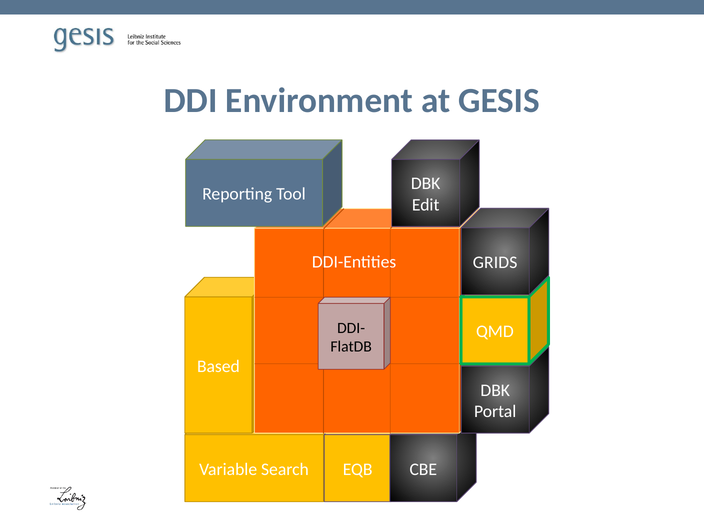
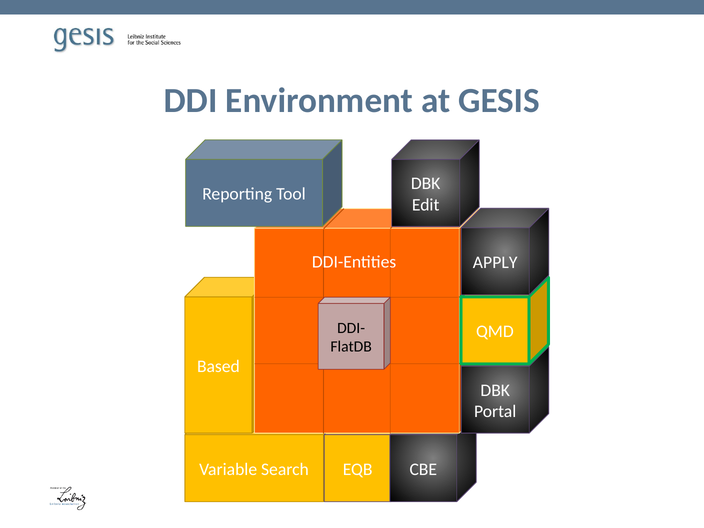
GRIDS: GRIDS -> APPLY (495, 263)
